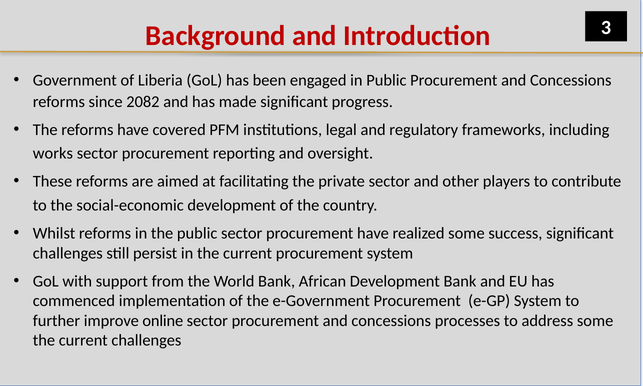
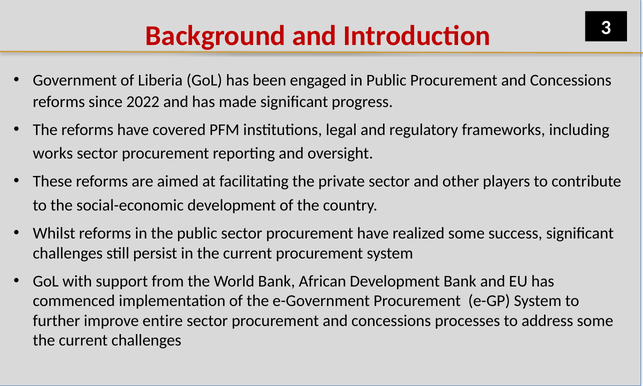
2082: 2082 -> 2022 (143, 102)
online: online -> entire (163, 320)
